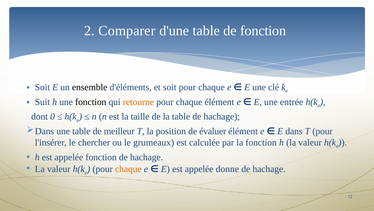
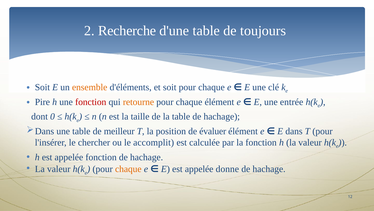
Comparer: Comparer -> Recherche (127, 31)
de fonction: fonction -> toujours (263, 31)
ensemble colour: black -> orange (90, 87)
Suit: Suit -> Pire (42, 102)
fonction colour: black -> red (91, 102)
grumeaux: grumeaux -> accomplit (154, 142)
